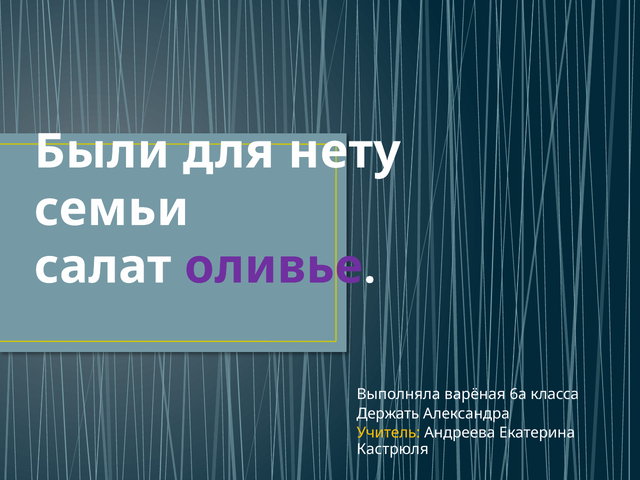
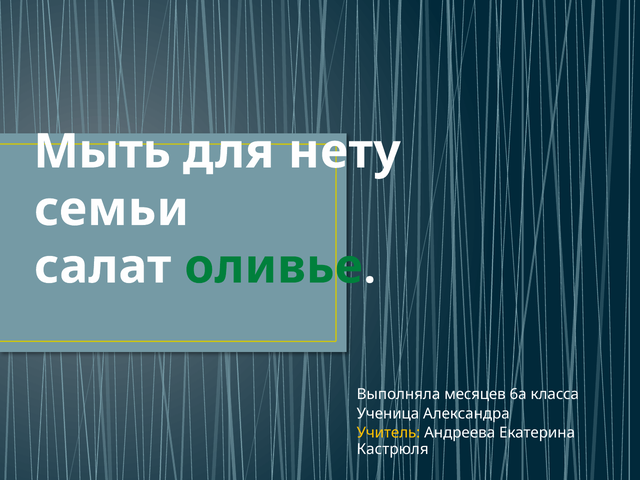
Были: Были -> Мыть (102, 152)
оливье colour: purple -> green (274, 267)
варёная: варёная -> месяцев (475, 394)
Держать: Держать -> Ученица (388, 414)
